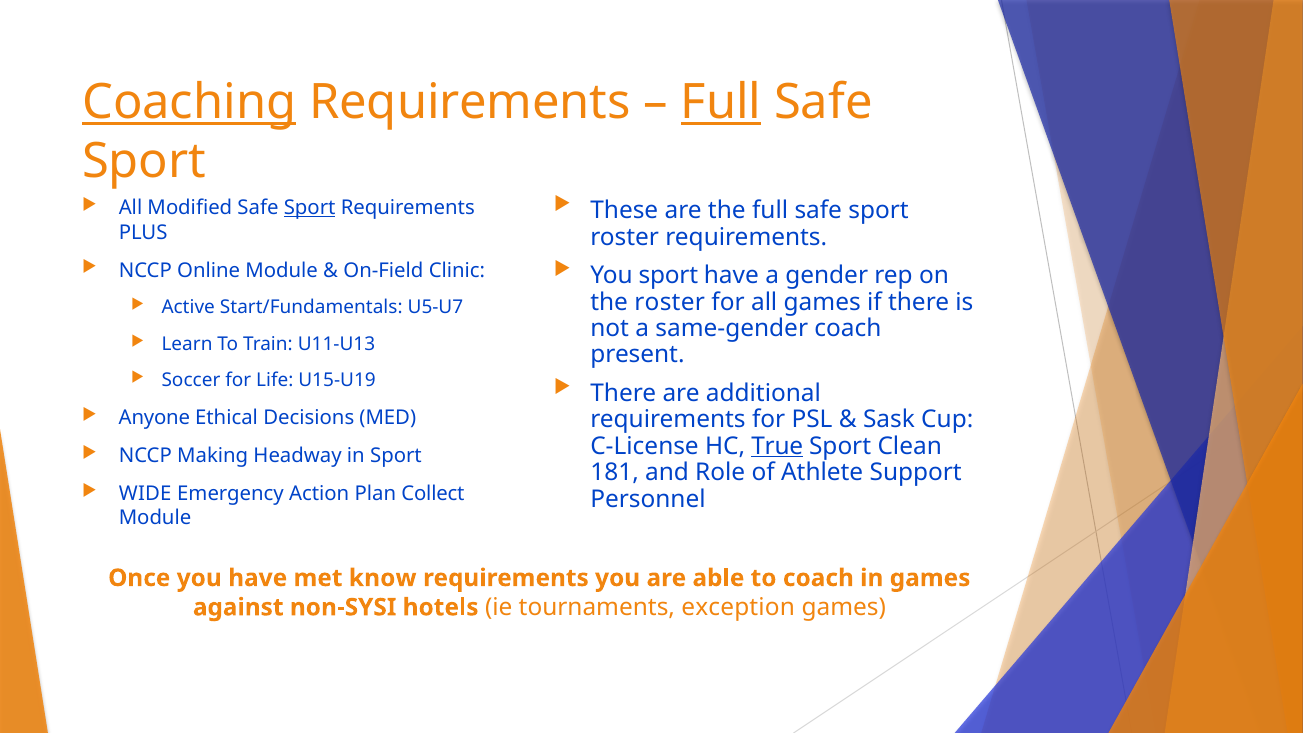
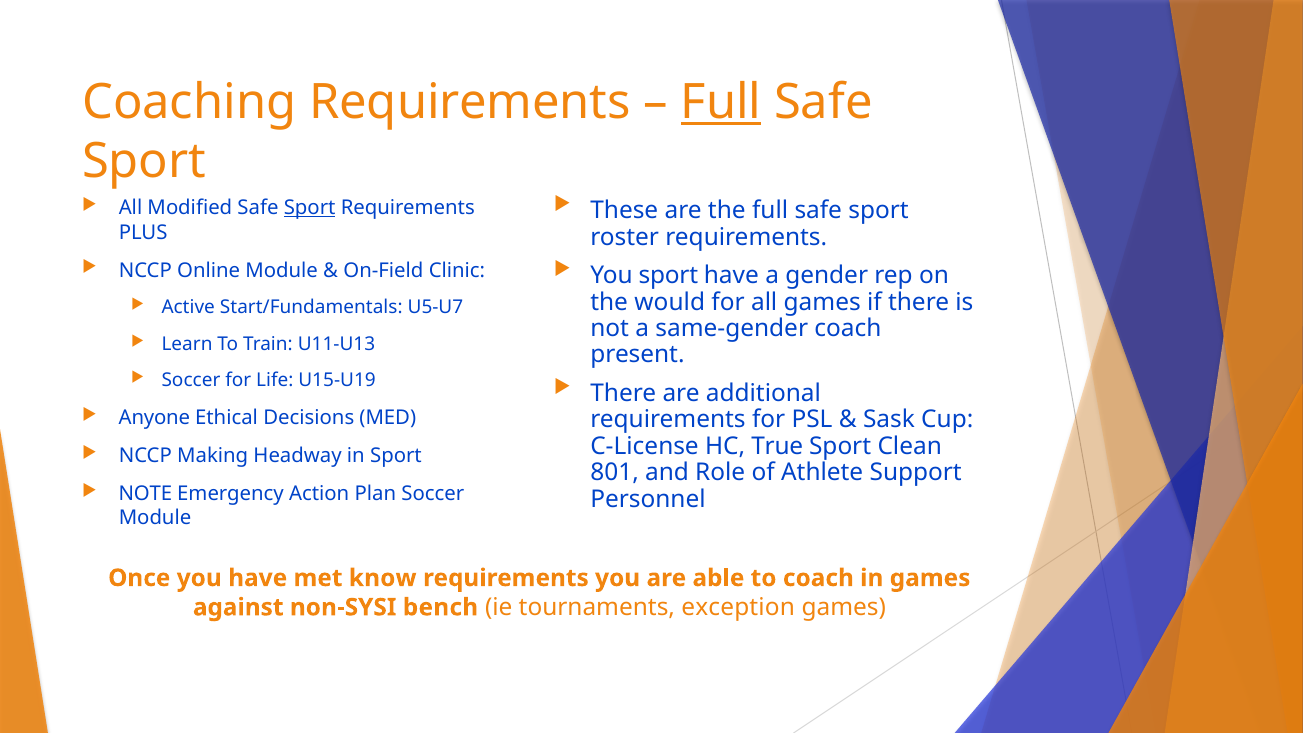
Coaching underline: present -> none (189, 103)
the roster: roster -> would (670, 302)
True underline: present -> none (777, 446)
181: 181 -> 801 (615, 473)
WIDE: WIDE -> NOTE (145, 494)
Plan Collect: Collect -> Soccer (433, 494)
hotels: hotels -> bench (440, 607)
